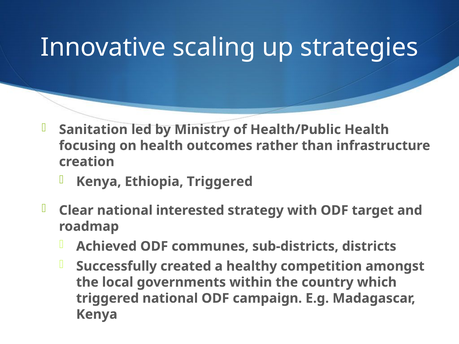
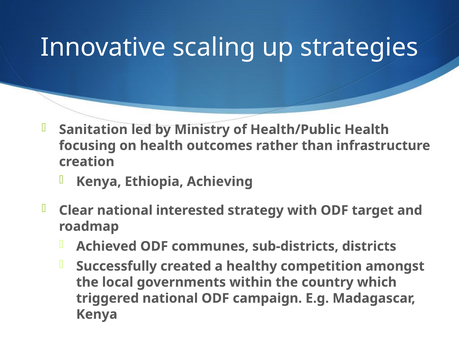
Ethiopia Triggered: Triggered -> Achieving (220, 182)
